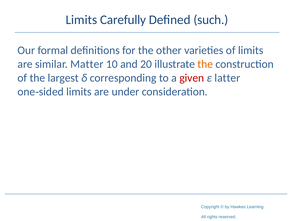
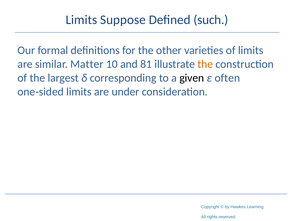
Carefully: Carefully -> Suppose (123, 20)
20: 20 -> 81 (146, 64)
given colour: red -> black (192, 78)
latter: latter -> often (227, 78)
